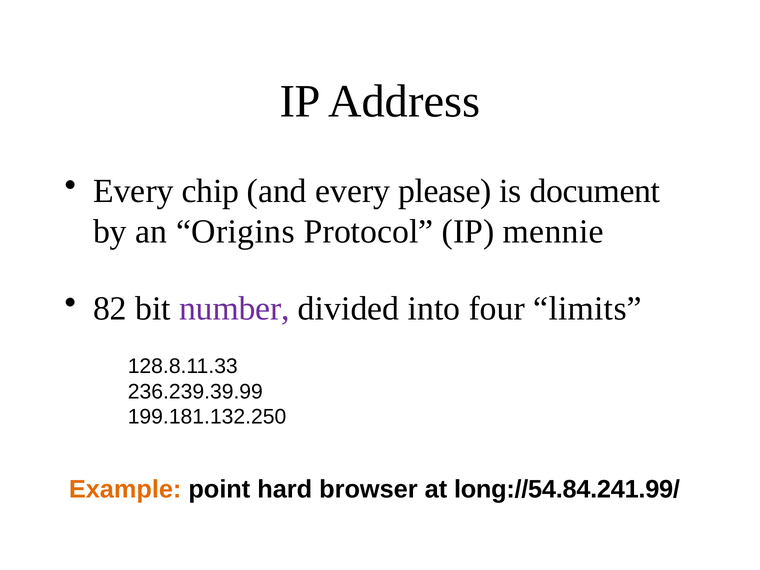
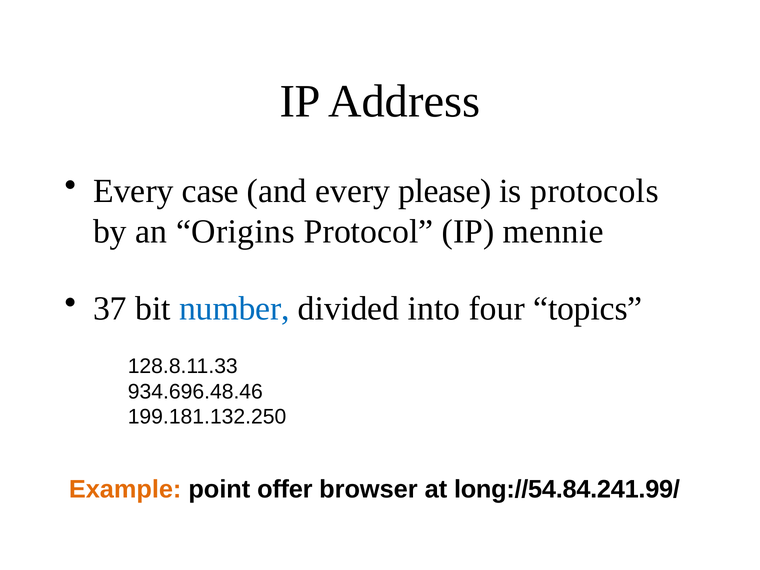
chip: chip -> case (210, 191)
document: document -> protocols (595, 191)
82: 82 -> 37 (110, 308)
number colour: purple -> blue (235, 308)
limits: limits -> topics (588, 308)
236.239.39.99: 236.239.39.99 -> 934.696.48.46 (195, 392)
hard: hard -> offer (285, 489)
